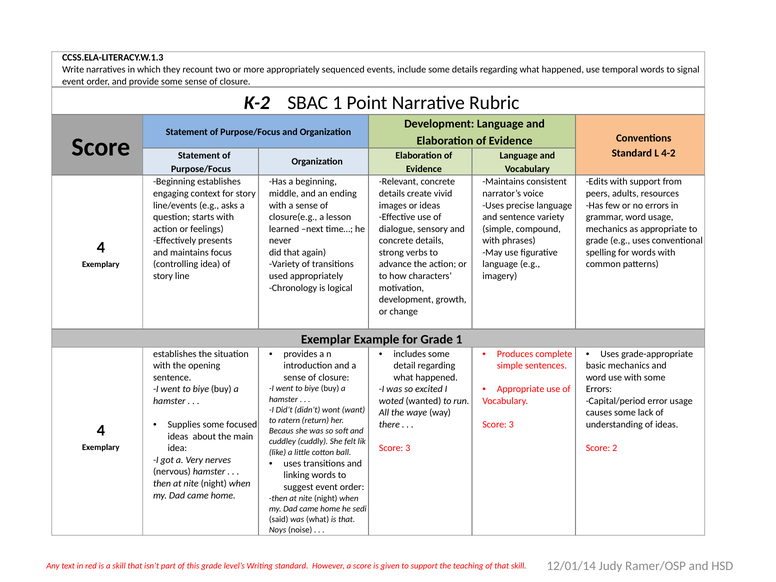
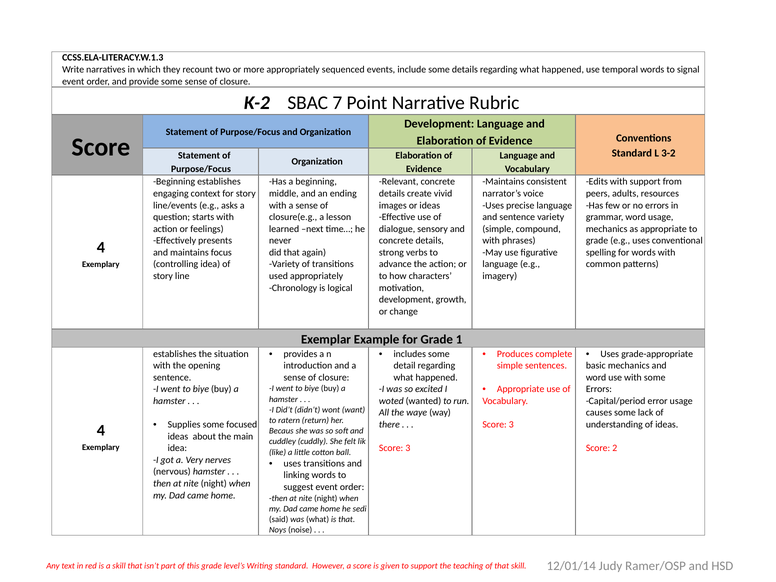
SBAC 1: 1 -> 7 (337, 103)
4-2: 4-2 -> 3-2 (668, 153)
